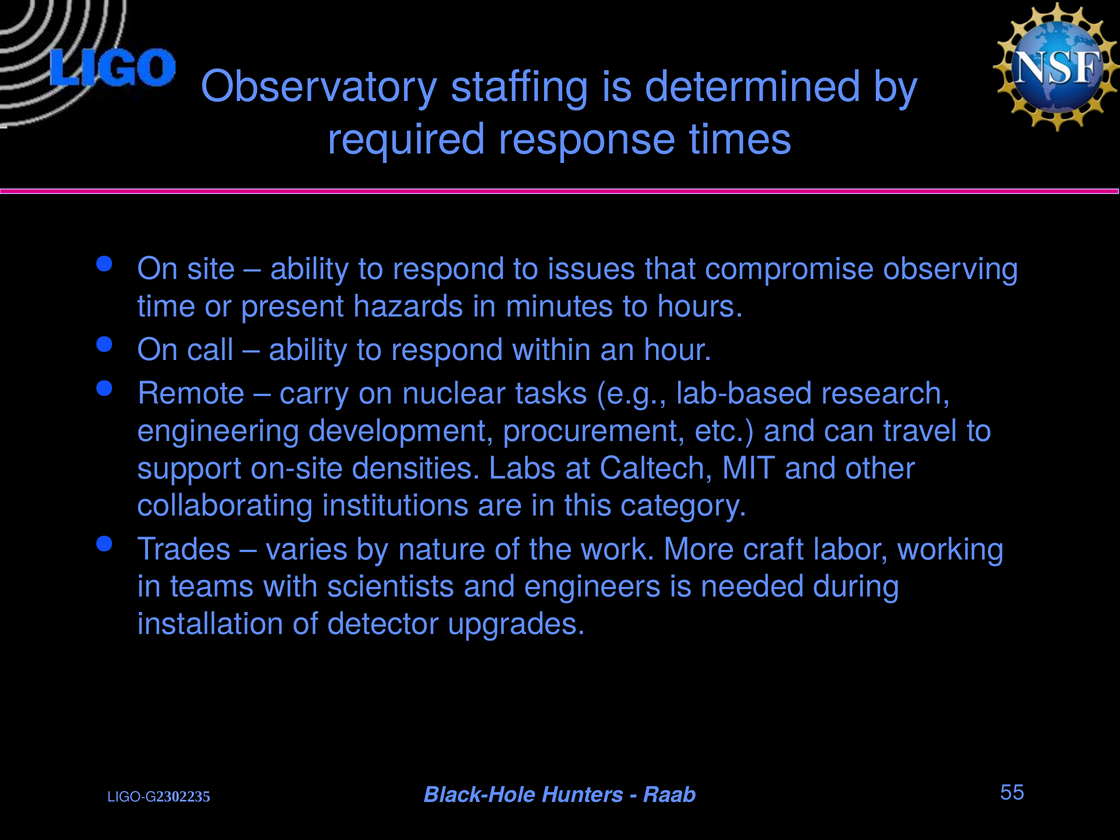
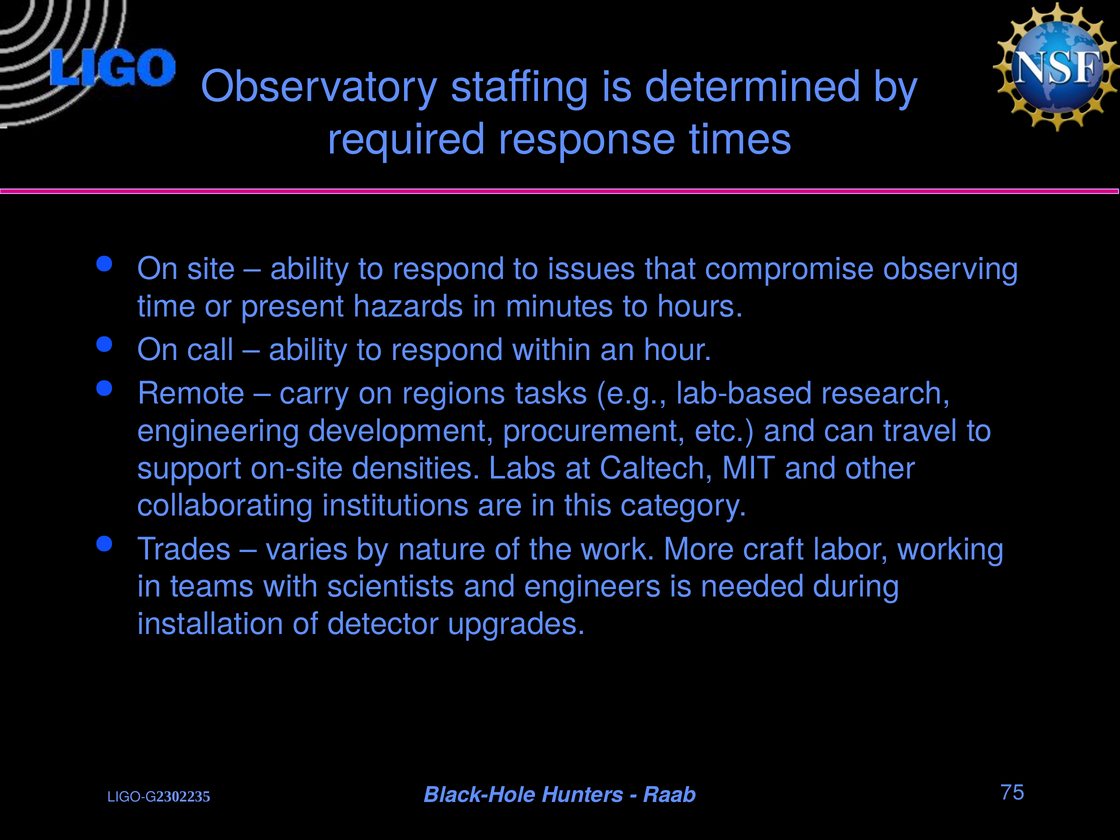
nuclear: nuclear -> regions (454, 394)
55: 55 -> 75 (1013, 792)
